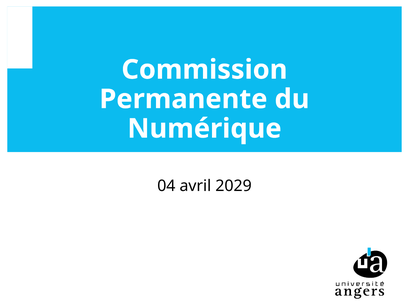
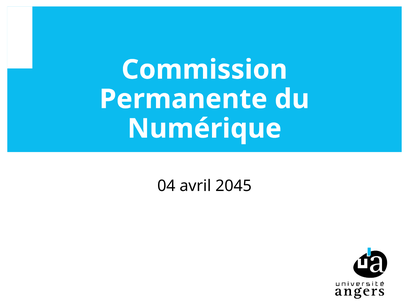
2029: 2029 -> 2045 (234, 186)
